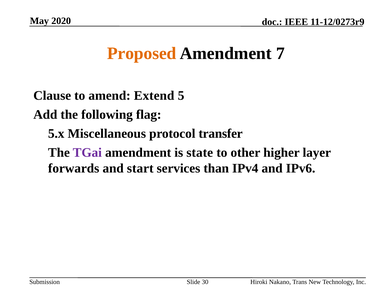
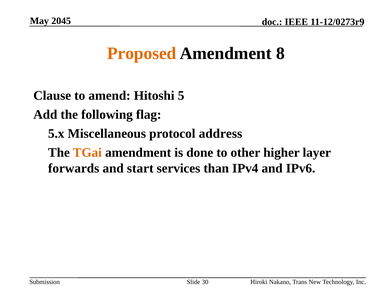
2020: 2020 -> 2045 (61, 21)
7: 7 -> 8 (280, 53)
Extend: Extend -> Hitoshi (154, 96)
transfer: transfer -> address (220, 134)
TGai colour: purple -> orange (87, 153)
state: state -> done (200, 153)
